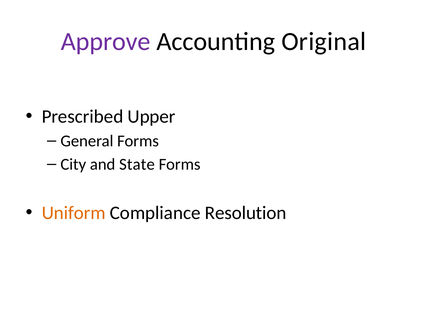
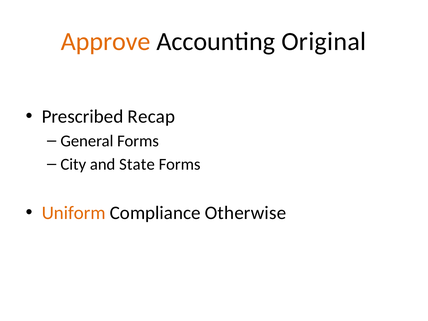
Approve colour: purple -> orange (106, 41)
Upper: Upper -> Recap (151, 116)
Resolution: Resolution -> Otherwise (246, 213)
